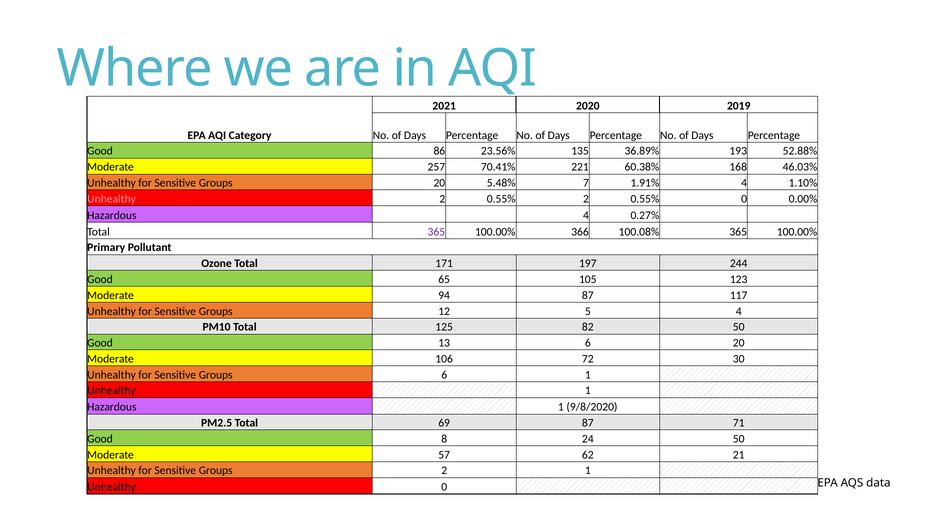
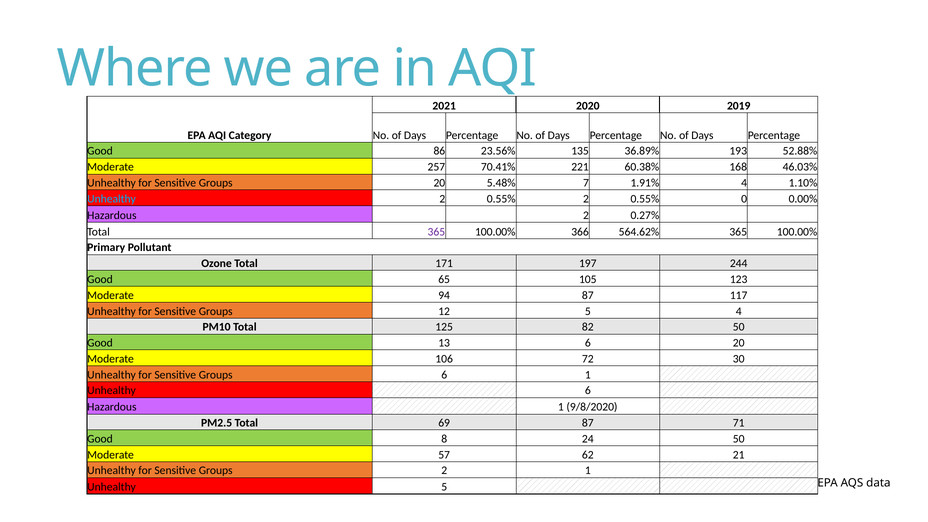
Unhealthy colour: pink -> light blue (112, 199)
Hazardous 4: 4 -> 2 (586, 215)
100.08%: 100.08% -> 564.62% (639, 232)
Unhealthy 1: 1 -> 6 (588, 391)
Unhealthy 0: 0 -> 5 (444, 487)
